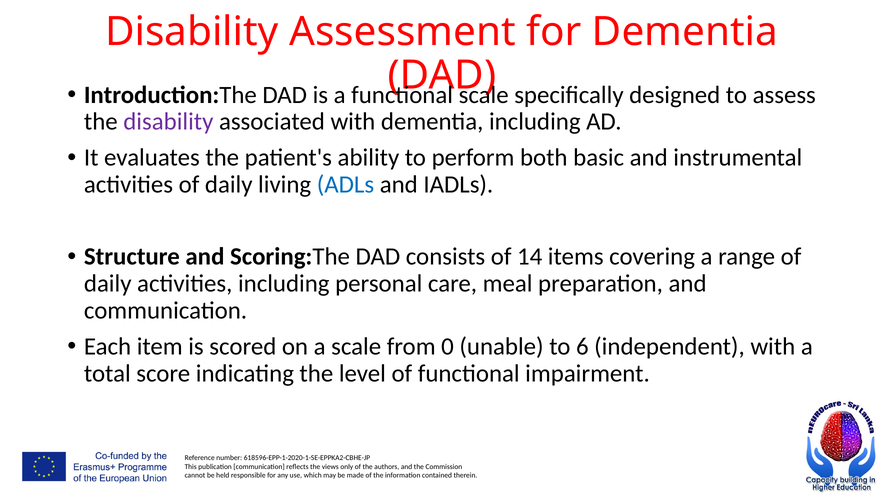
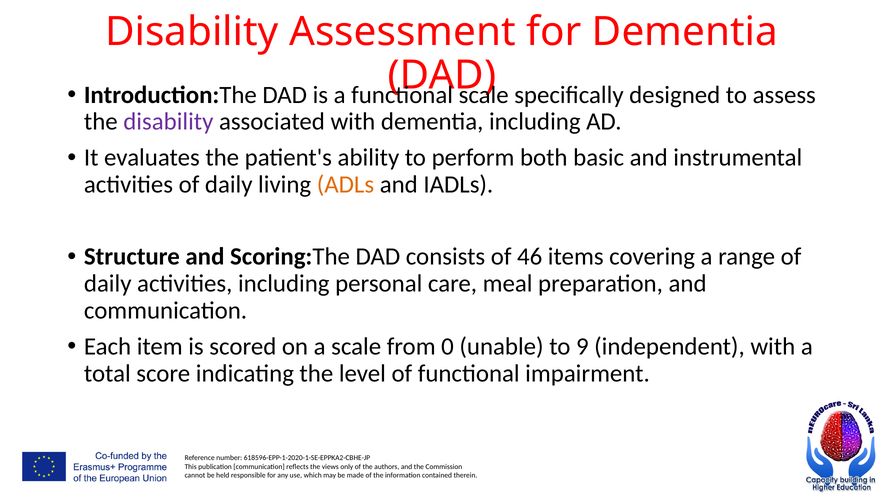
ADLs colour: blue -> orange (345, 185)
14: 14 -> 46 (530, 257)
6: 6 -> 9 (582, 347)
